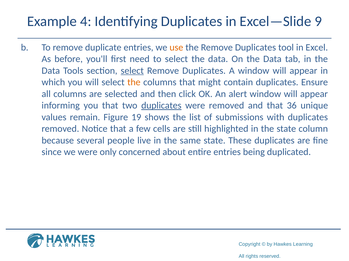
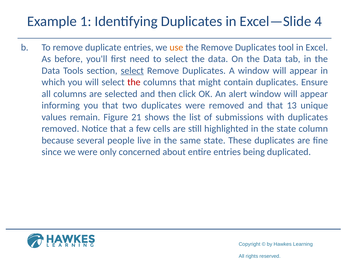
4: 4 -> 1 (86, 21)
9: 9 -> 4 (318, 21)
the colour: orange -> red (134, 82)
duplicates underline: present -> none (161, 106)
36: 36 -> 13 (292, 106)
19: 19 -> 21 (136, 117)
